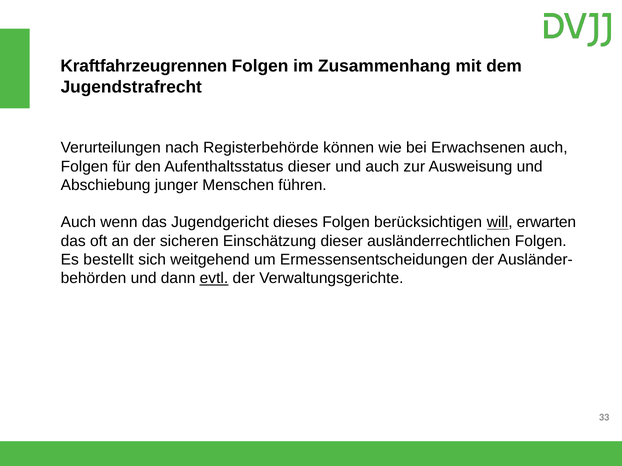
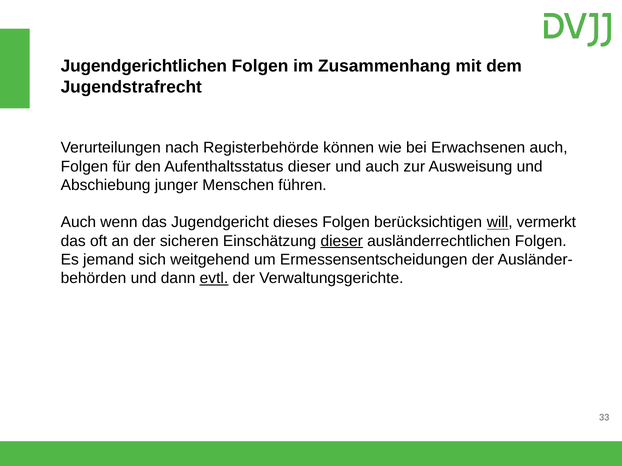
Kraftfahrzeugrennen: Kraftfahrzeugrennen -> Jugendgerichtlichen (144, 66)
erwarten: erwarten -> vermerkt (546, 223)
dieser underline: none -> present (342, 241)
bestellt: bestellt -> jemand (109, 260)
